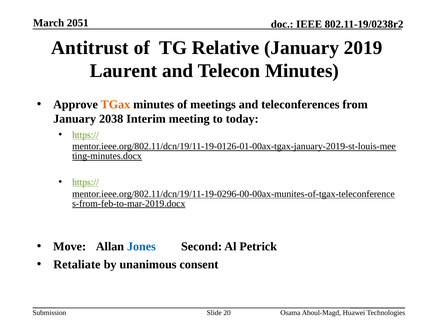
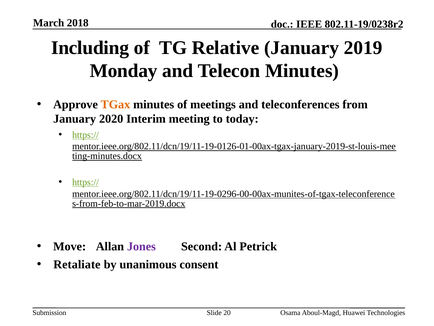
2051: 2051 -> 2018 (78, 23)
Antitrust: Antitrust -> Including (90, 48)
Laurent: Laurent -> Monday (124, 71)
2038: 2038 -> 2020 (111, 119)
Jones colour: blue -> purple (141, 246)
